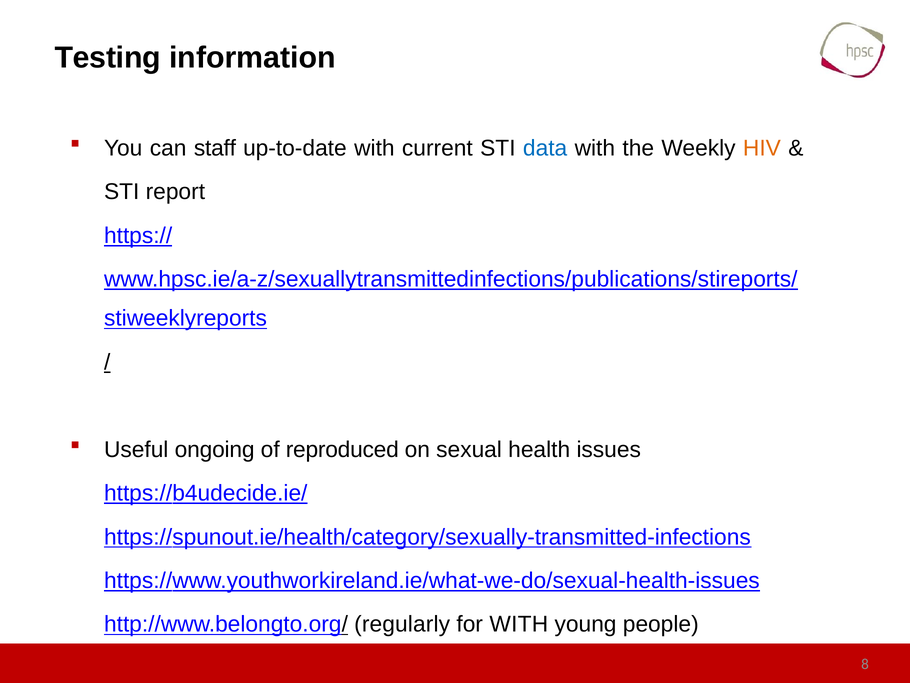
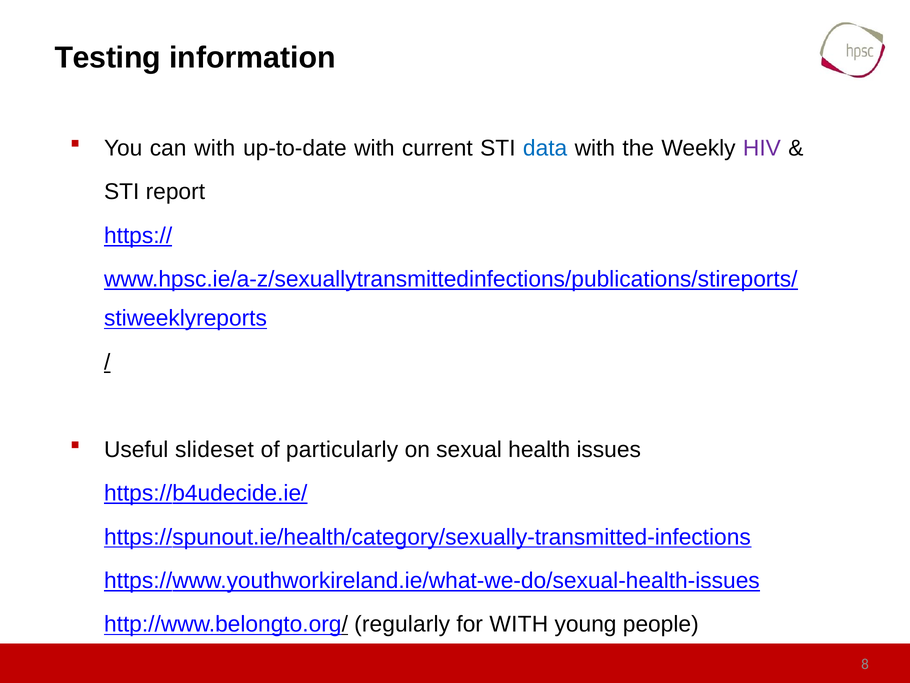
can staff: staff -> with (215, 148)
HIV colour: orange -> purple (762, 148)
ongoing: ongoing -> slideset (214, 449)
reproduced: reproduced -> particularly (342, 449)
